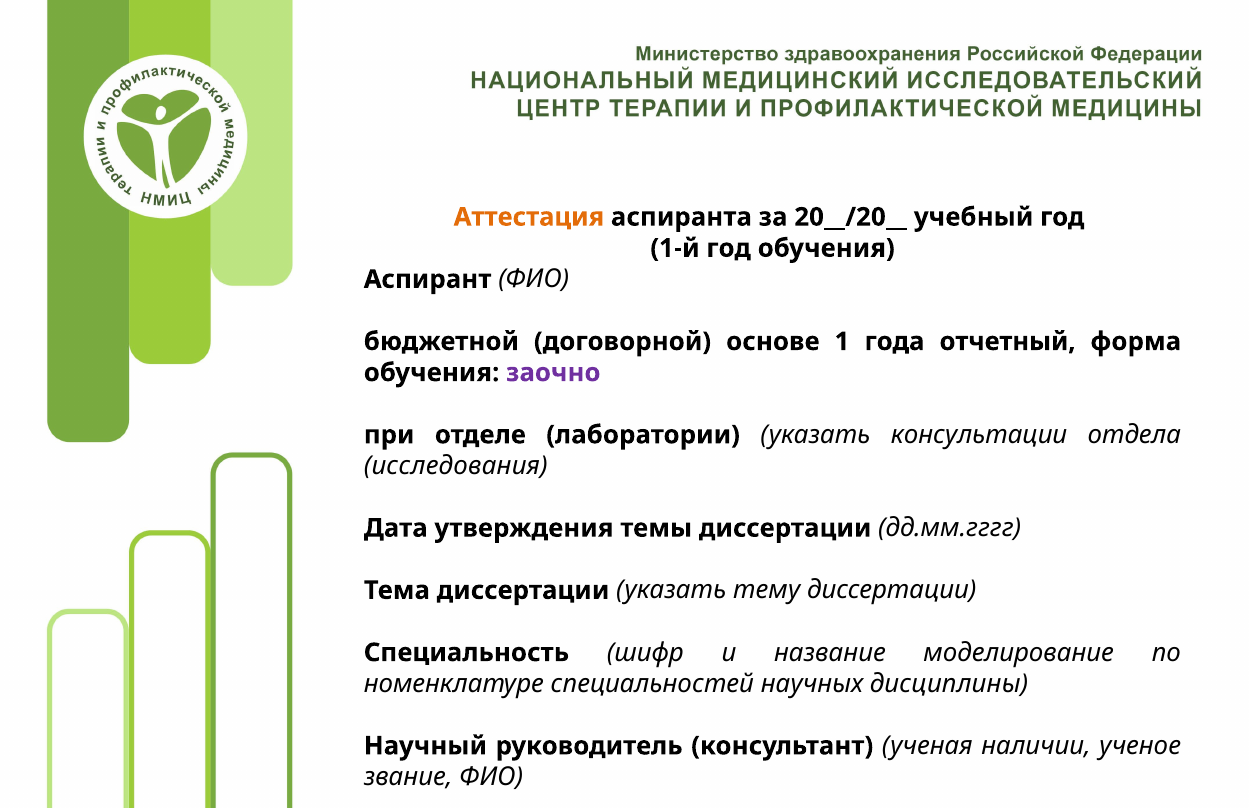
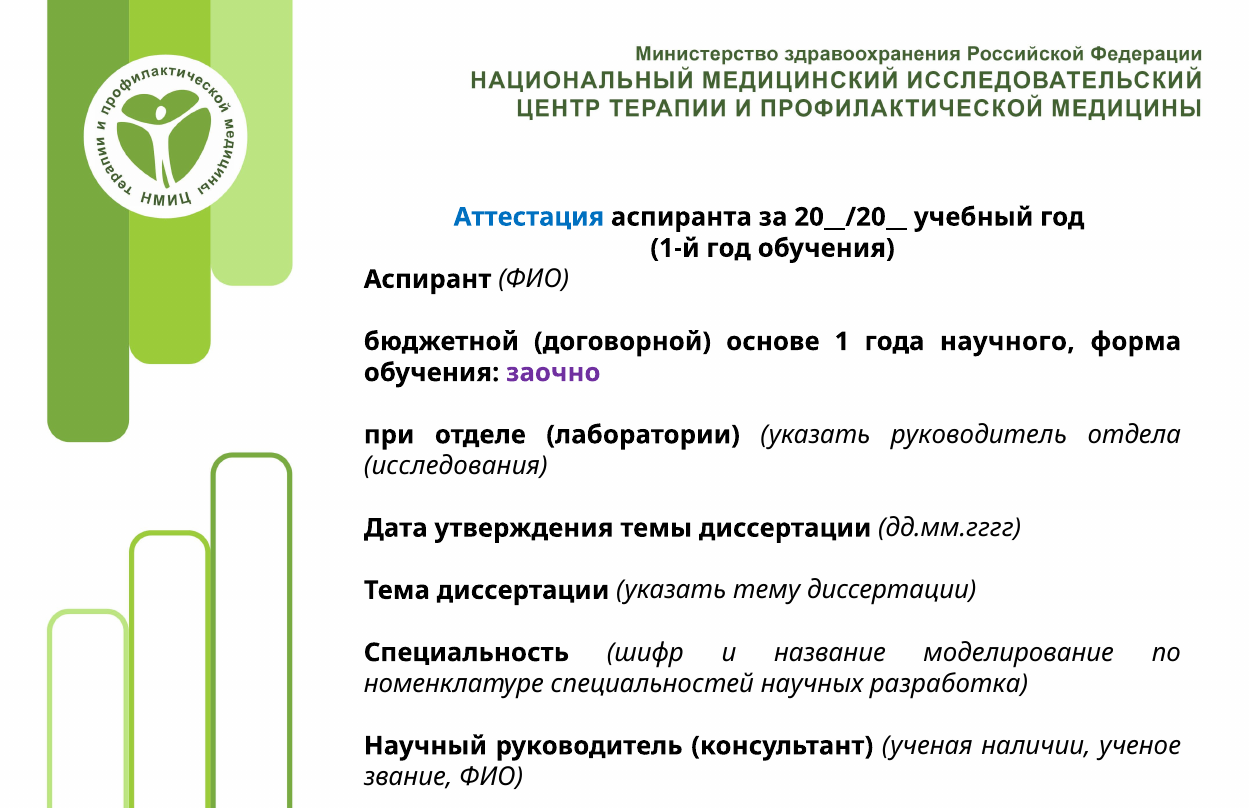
Аттестация colour: orange -> blue (529, 217)
отчетный: отчетный -> научного (1007, 342)
указать консультации: консультации -> руководитель (979, 435)
дисциплины: дисциплины -> разработка (949, 684)
